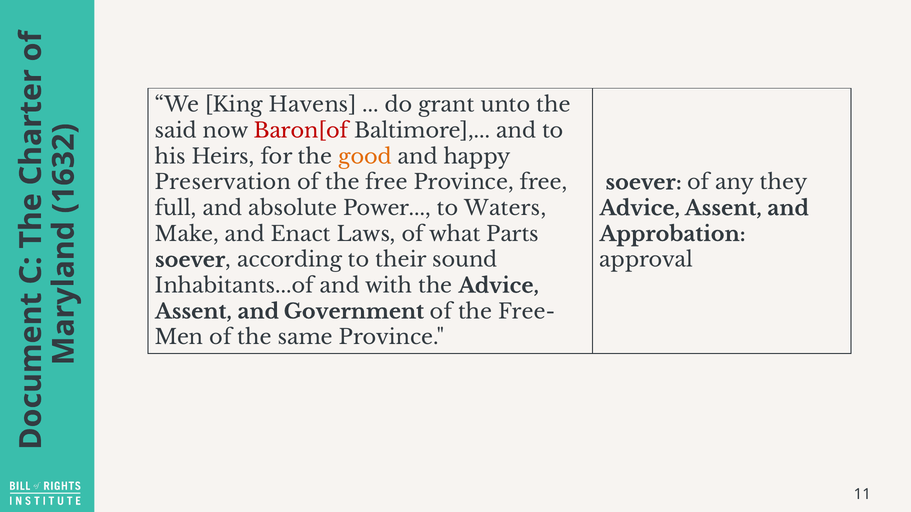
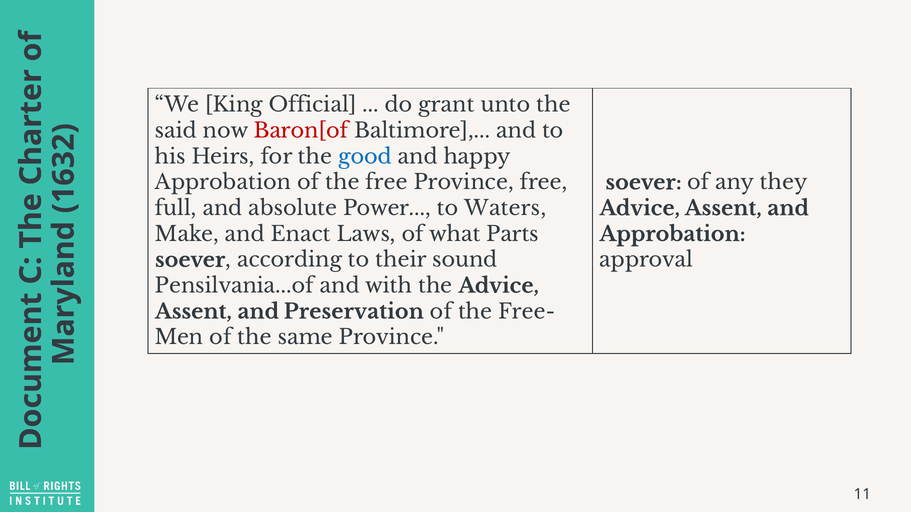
Havens: Havens -> Official (313, 105)
good colour: orange -> blue (365, 157)
Preservation: Preservation -> Approbation (223, 183)
Inhabitants...of: Inhabitants...of -> Pensilvania...of (234, 286)
Government: Government -> Preservation (354, 312)
